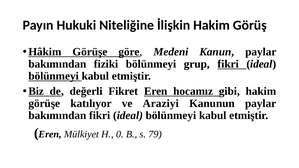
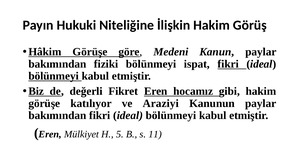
grup: grup -> ispat (197, 64)
0: 0 -> 5 (120, 134)
79: 79 -> 11 (155, 134)
